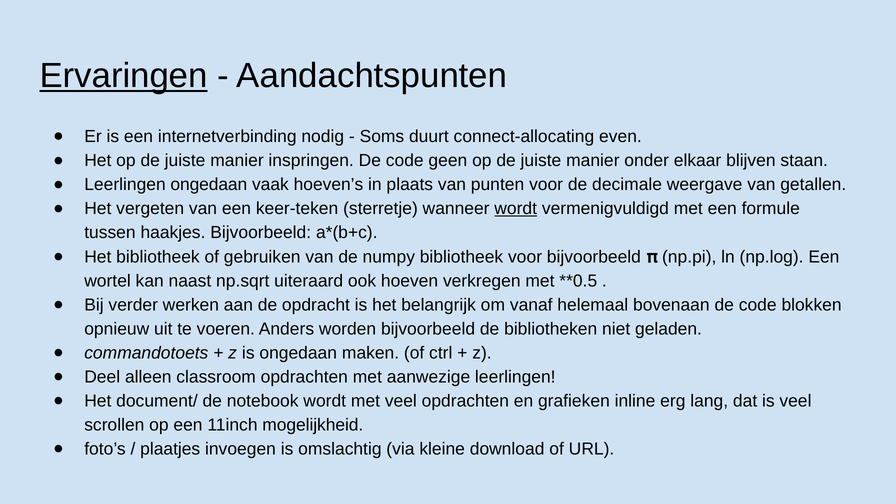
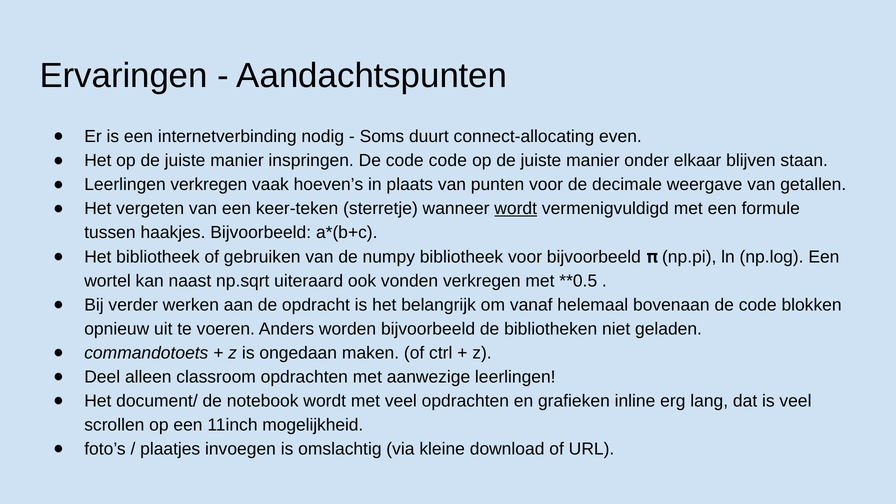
Ervaringen underline: present -> none (124, 76)
code geen: geen -> code (448, 161)
Leerlingen ongedaan: ongedaan -> verkregen (209, 185)
hoeven: hoeven -> vonden (410, 281)
